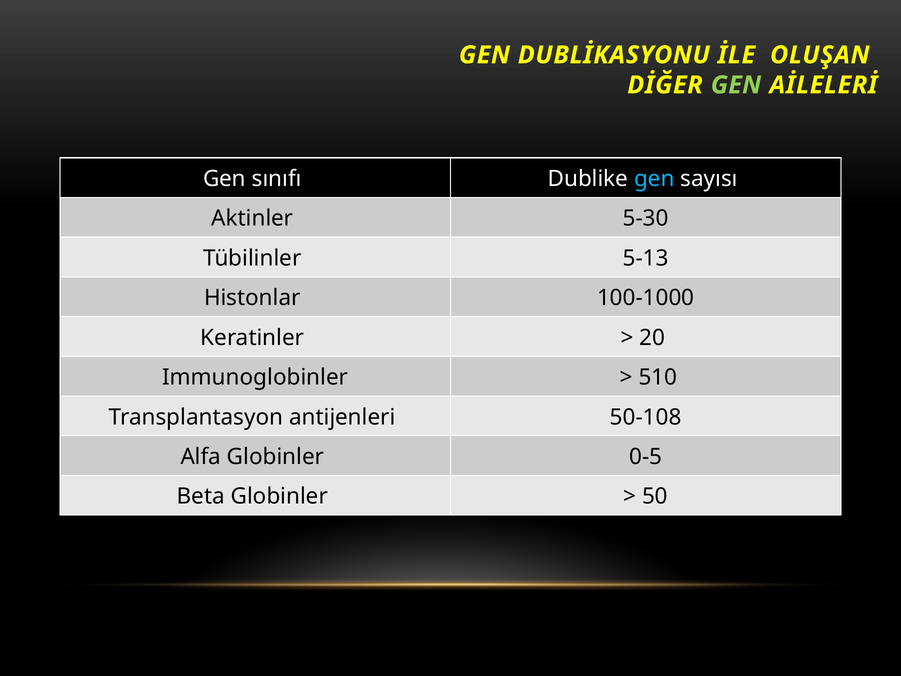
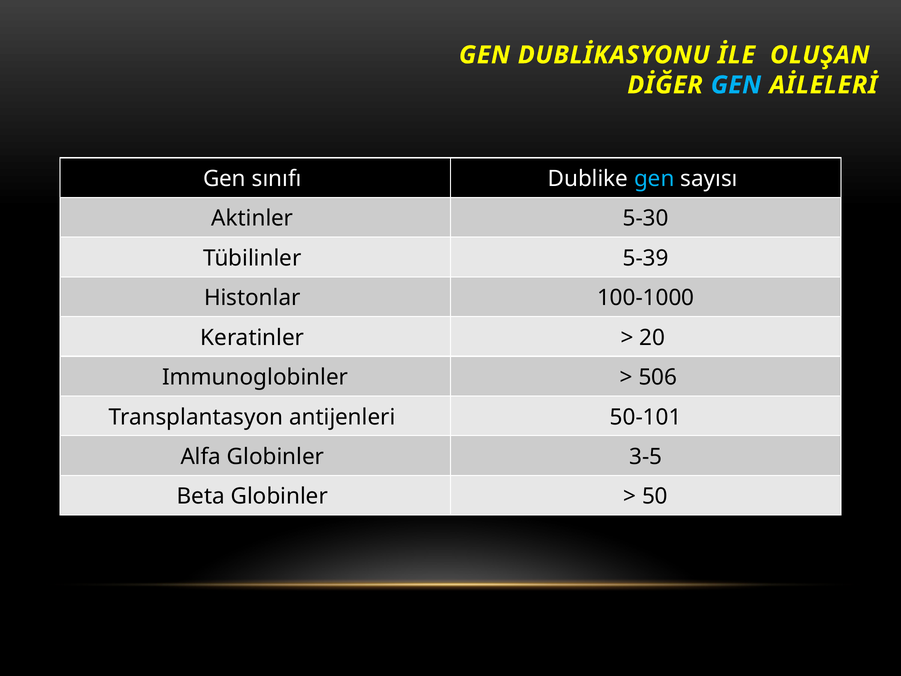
GEN colour: light green -> light blue (736, 85)
5-13: 5-13 -> 5-39 (646, 258)
510: 510 -> 506 (658, 377)
50-108: 50-108 -> 50-101 (646, 417)
0-5: 0-5 -> 3-5 (646, 457)
